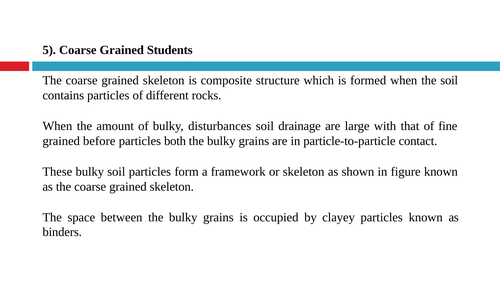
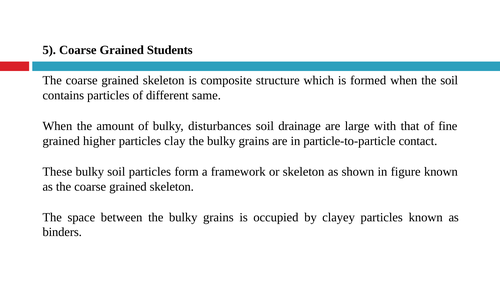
rocks: rocks -> same (206, 96)
before: before -> higher (99, 141)
both: both -> clay (175, 141)
